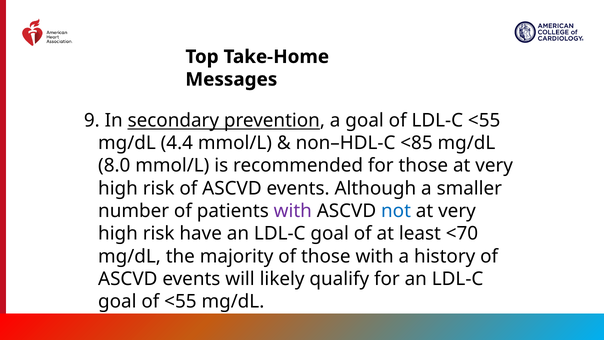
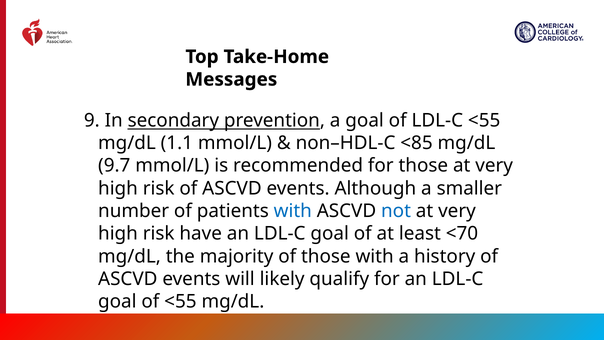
4.4: 4.4 -> 1.1 (177, 143)
8.0: 8.0 -> 9.7 (114, 166)
with colour: purple -> blue (293, 211)
